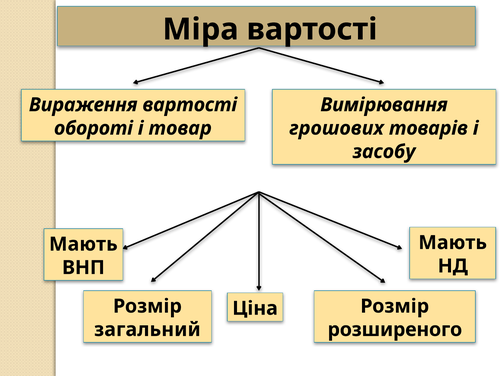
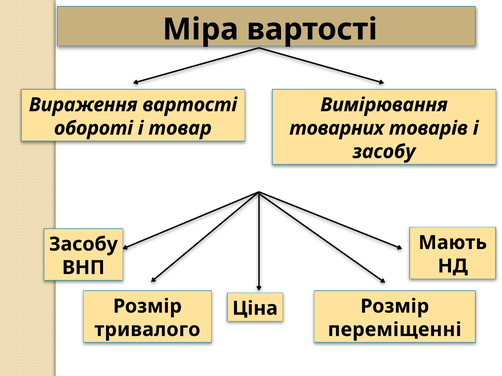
грошових: грошових -> товарних (337, 128)
Мають: Мають -> Засобу (83, 245)
загальний: загальний -> тривалого (147, 330)
розширеного: розширеного -> переміщенні (395, 330)
